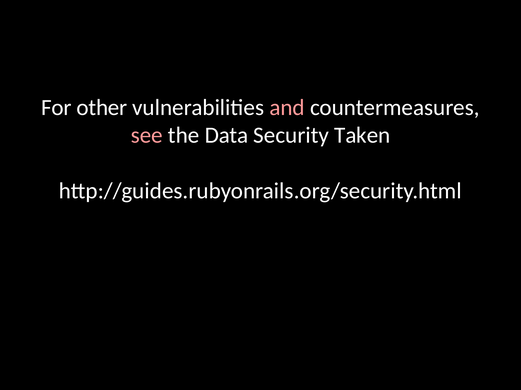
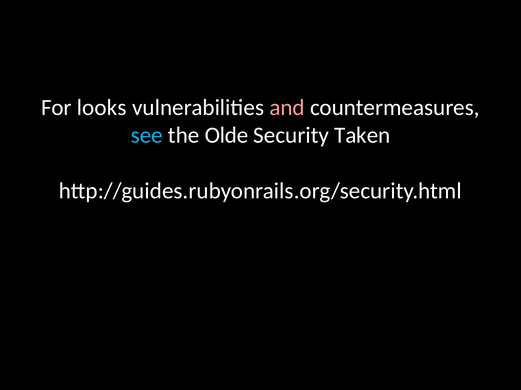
other: other -> looks (102, 108)
see colour: pink -> light blue (147, 136)
Data: Data -> Olde (226, 136)
